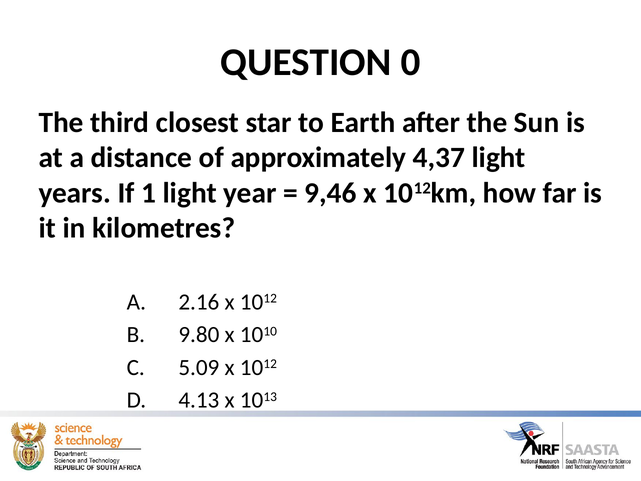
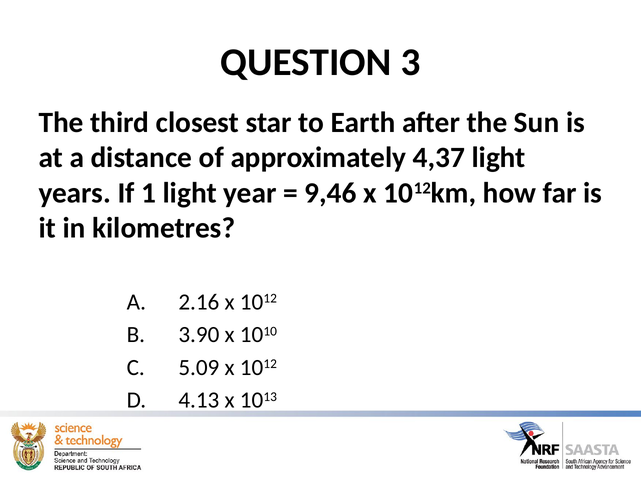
0: 0 -> 3 (411, 62)
9.80: 9.80 -> 3.90 (199, 335)
